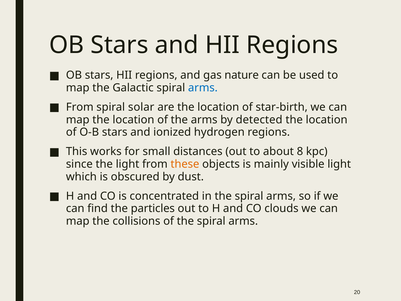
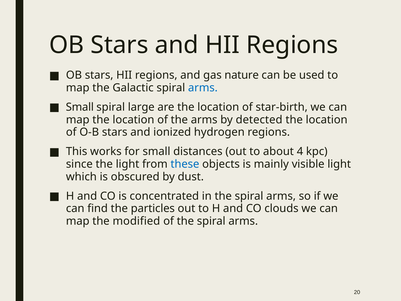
From: From -> Small (80, 107)
solar: solar -> large (141, 107)
8: 8 -> 4 (300, 151)
these colour: orange -> blue (185, 164)
collisions: collisions -> modified (136, 221)
